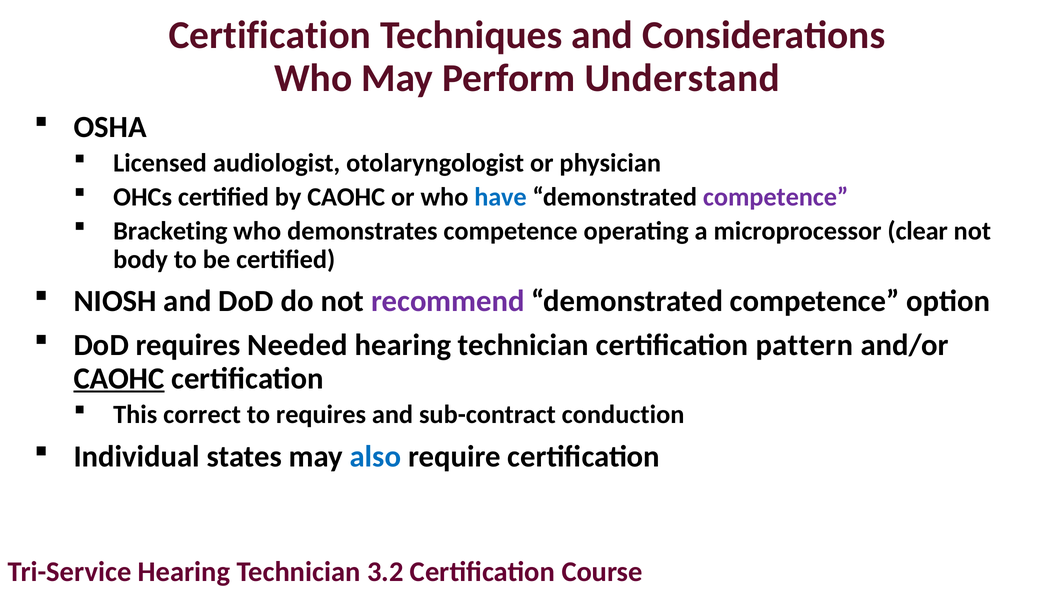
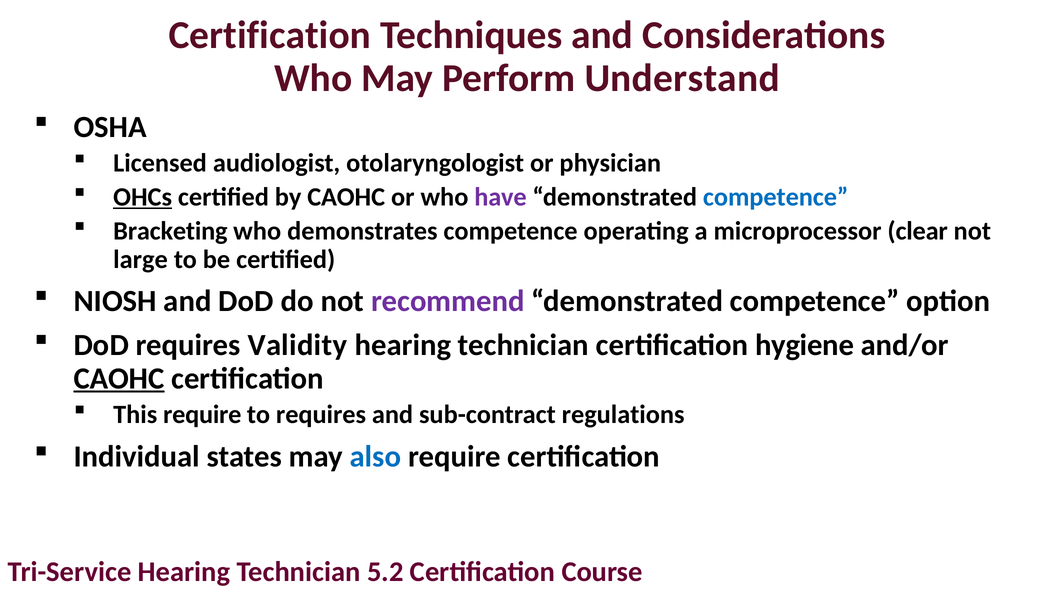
OHCs underline: none -> present (143, 197)
have colour: blue -> purple (500, 197)
competence colour: purple -> blue (776, 197)
body: body -> large (141, 260)
Needed: Needed -> Validity (297, 345)
pattern: pattern -> hygiene (805, 345)
This correct: correct -> require (202, 415)
conduction: conduction -> regulations (623, 415)
3.2: 3.2 -> 5.2 (385, 572)
